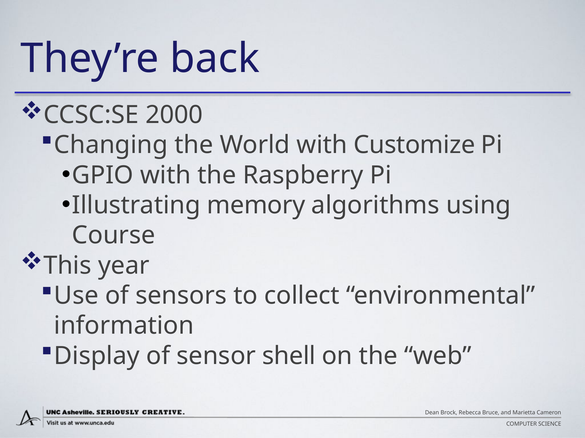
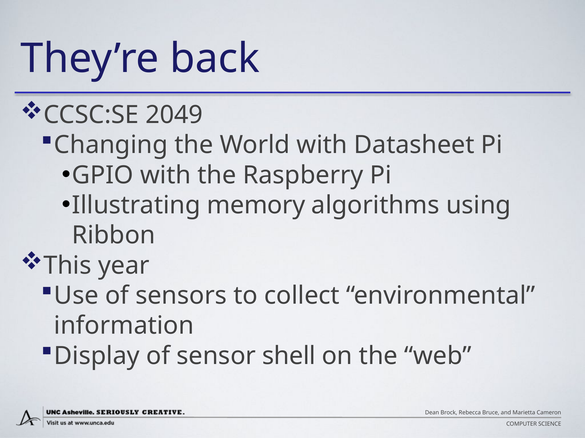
2000: 2000 -> 2049 (174, 115)
Customize: Customize -> Datasheet (414, 145)
Course: Course -> Ribbon (114, 236)
